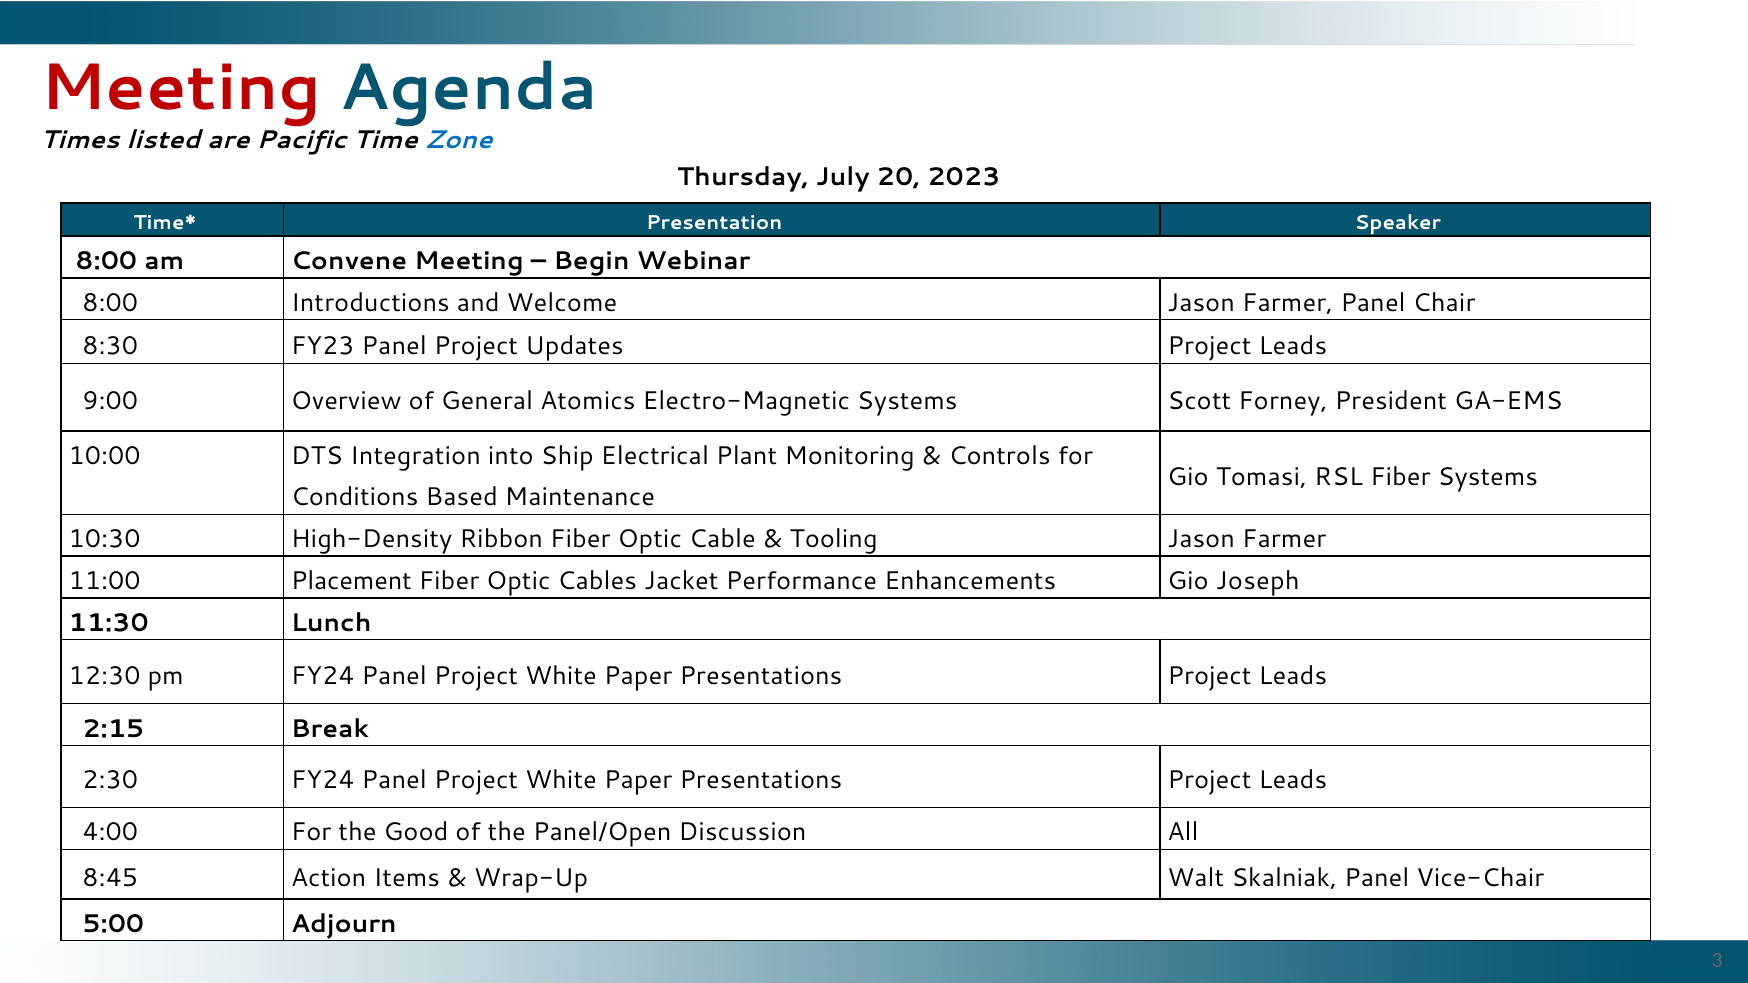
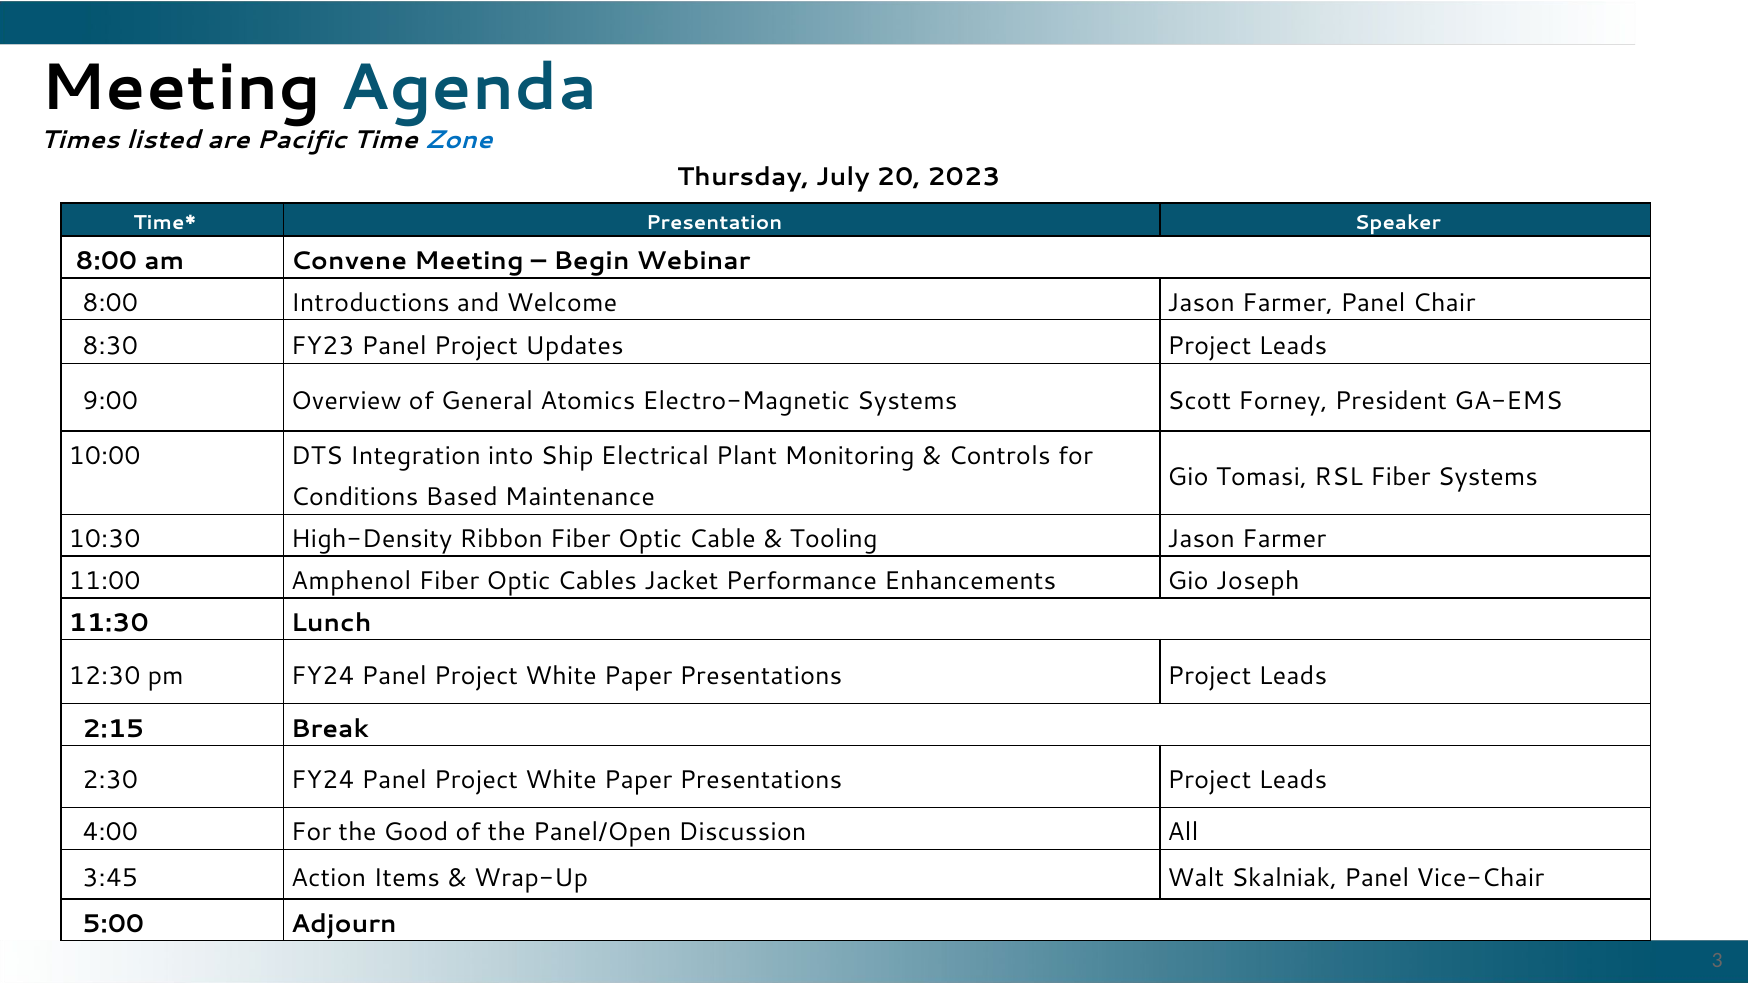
Meeting colour: red -> black (181, 88)
Placement: Placement -> Amphenol (351, 581)
8:45: 8:45 -> 3:45 (110, 878)
